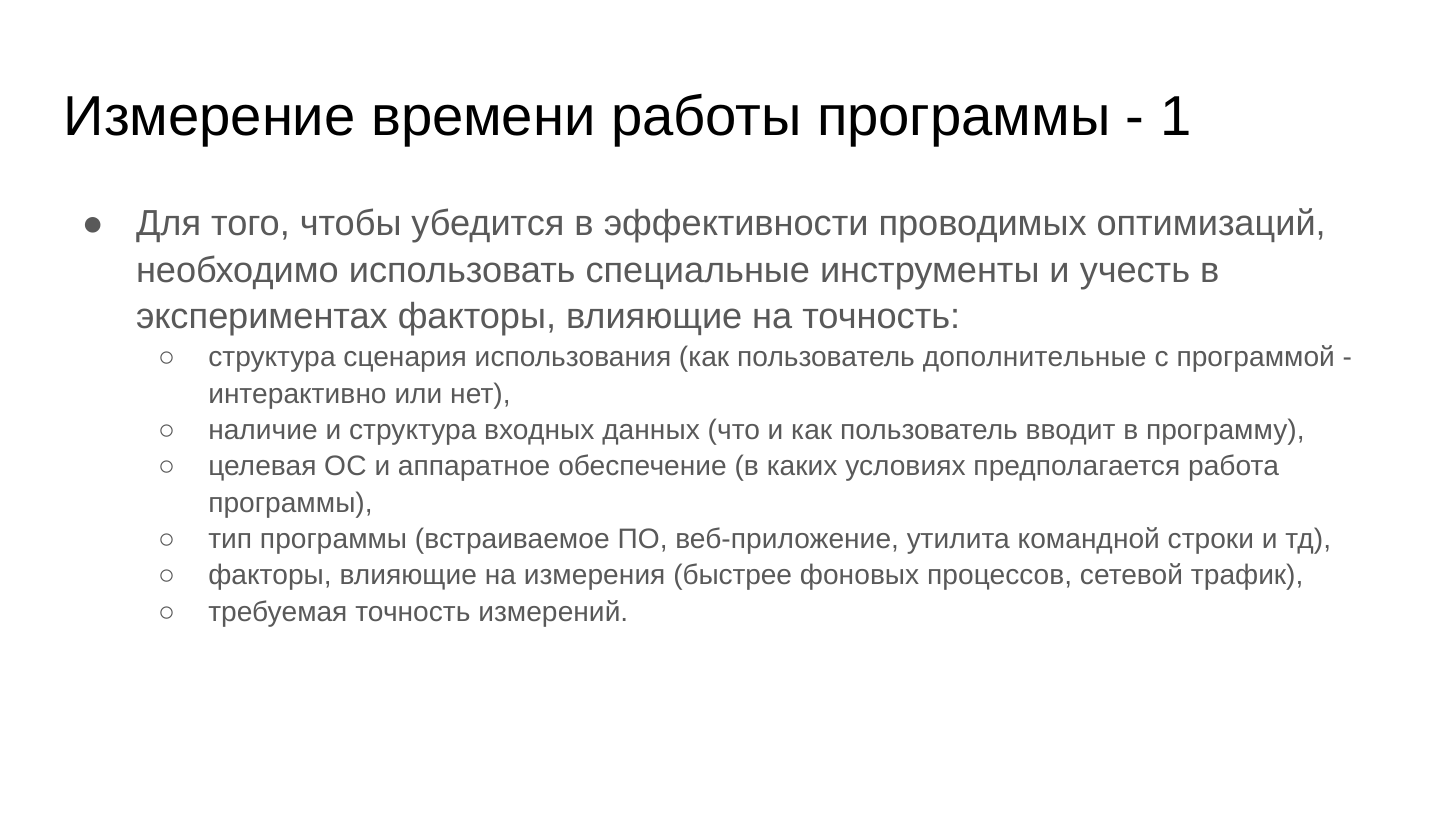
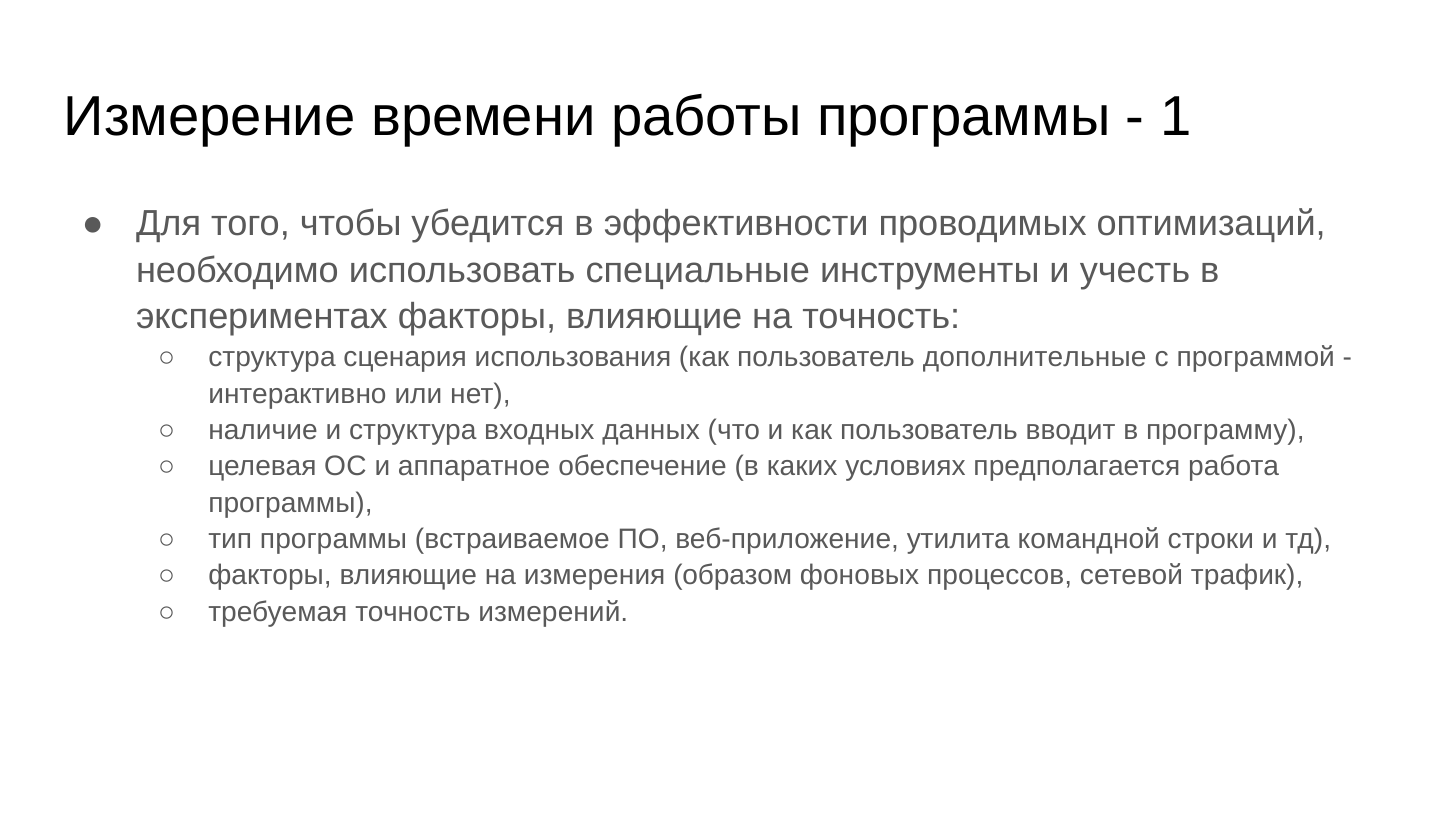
быстрее: быстрее -> образом (733, 575)
